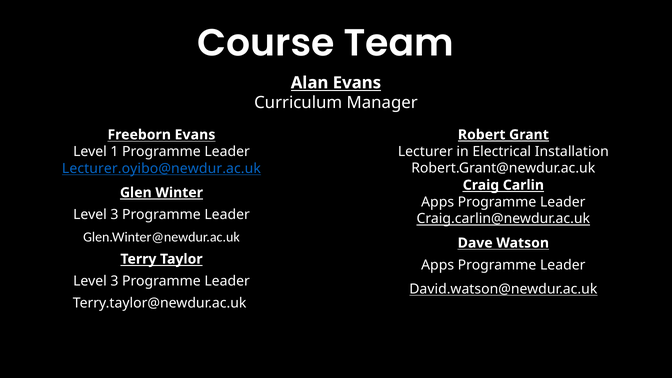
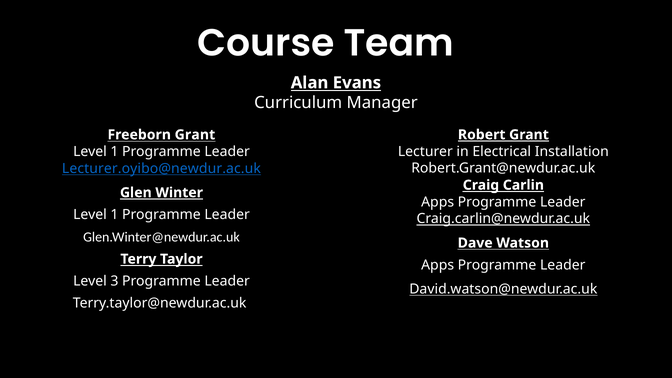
Freeborn Evans: Evans -> Grant (195, 135)
3: 3 -> 1 (114, 215)
